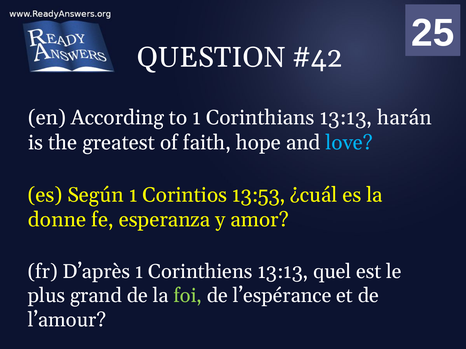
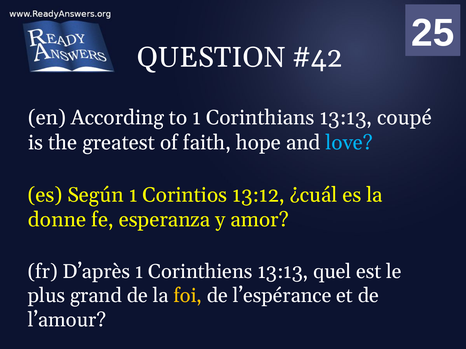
harán: harán -> coupé (404, 118)
13:53: 13:53 -> 13:12 (259, 195)
foi colour: light green -> yellow (188, 296)
